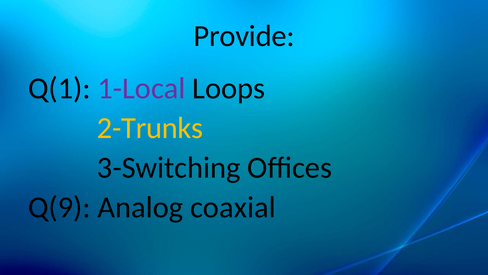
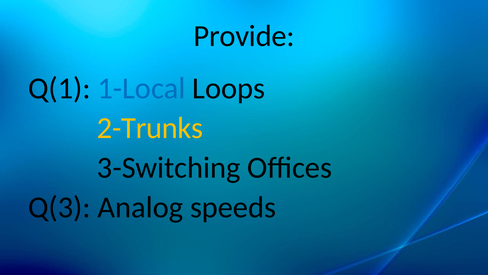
1-Local colour: purple -> blue (141, 88)
Q(9: Q(9 -> Q(3 (59, 207)
coaxial: coaxial -> speeds (233, 207)
